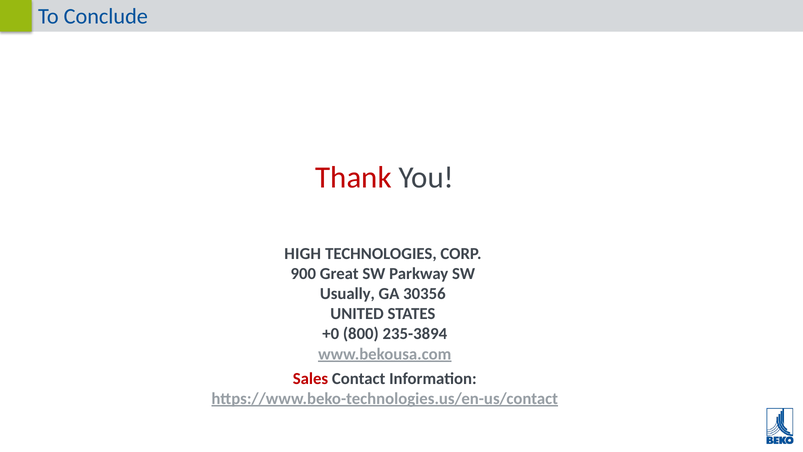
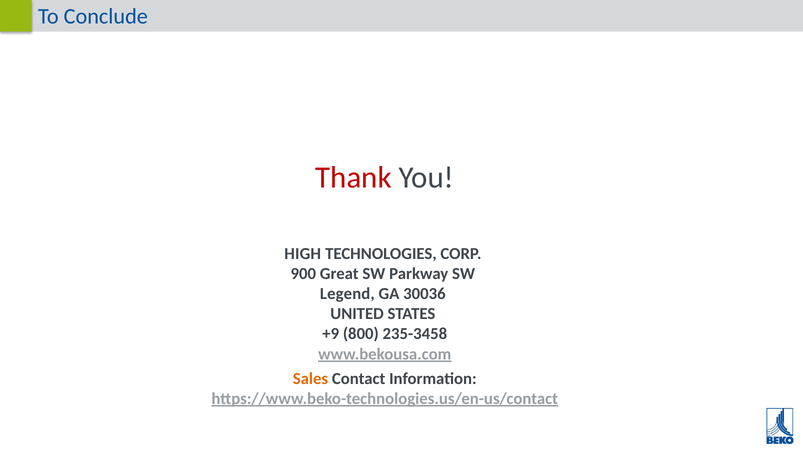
Usually: Usually -> Legend (347, 294)
30356: 30356 -> 30036 (424, 294)
+0: +0 -> +9 (331, 334)
235-3894: 235-3894 -> 235-3458 (415, 334)
Sales colour: red -> orange (310, 378)
